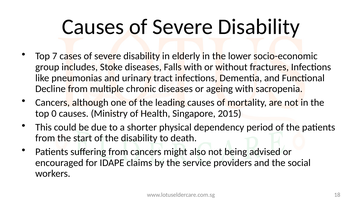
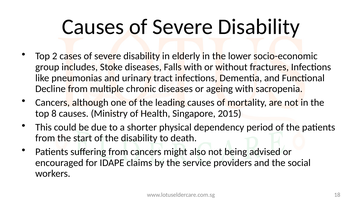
7: 7 -> 2 (55, 56)
0: 0 -> 8 (54, 113)
